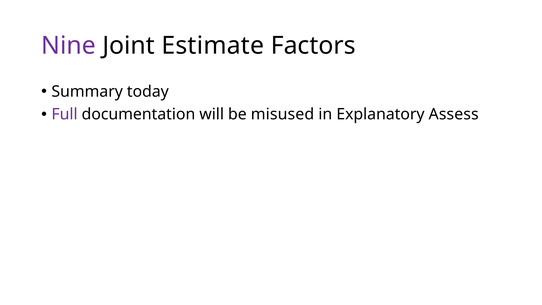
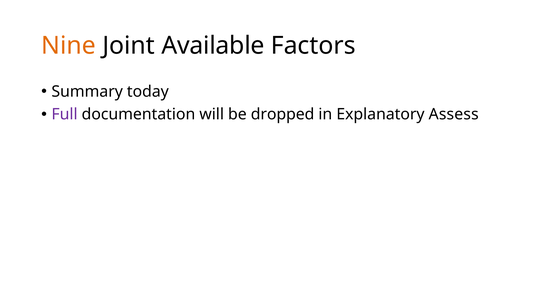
Nine colour: purple -> orange (69, 46)
Estimate: Estimate -> Available (213, 46)
misused: misused -> dropped (283, 114)
